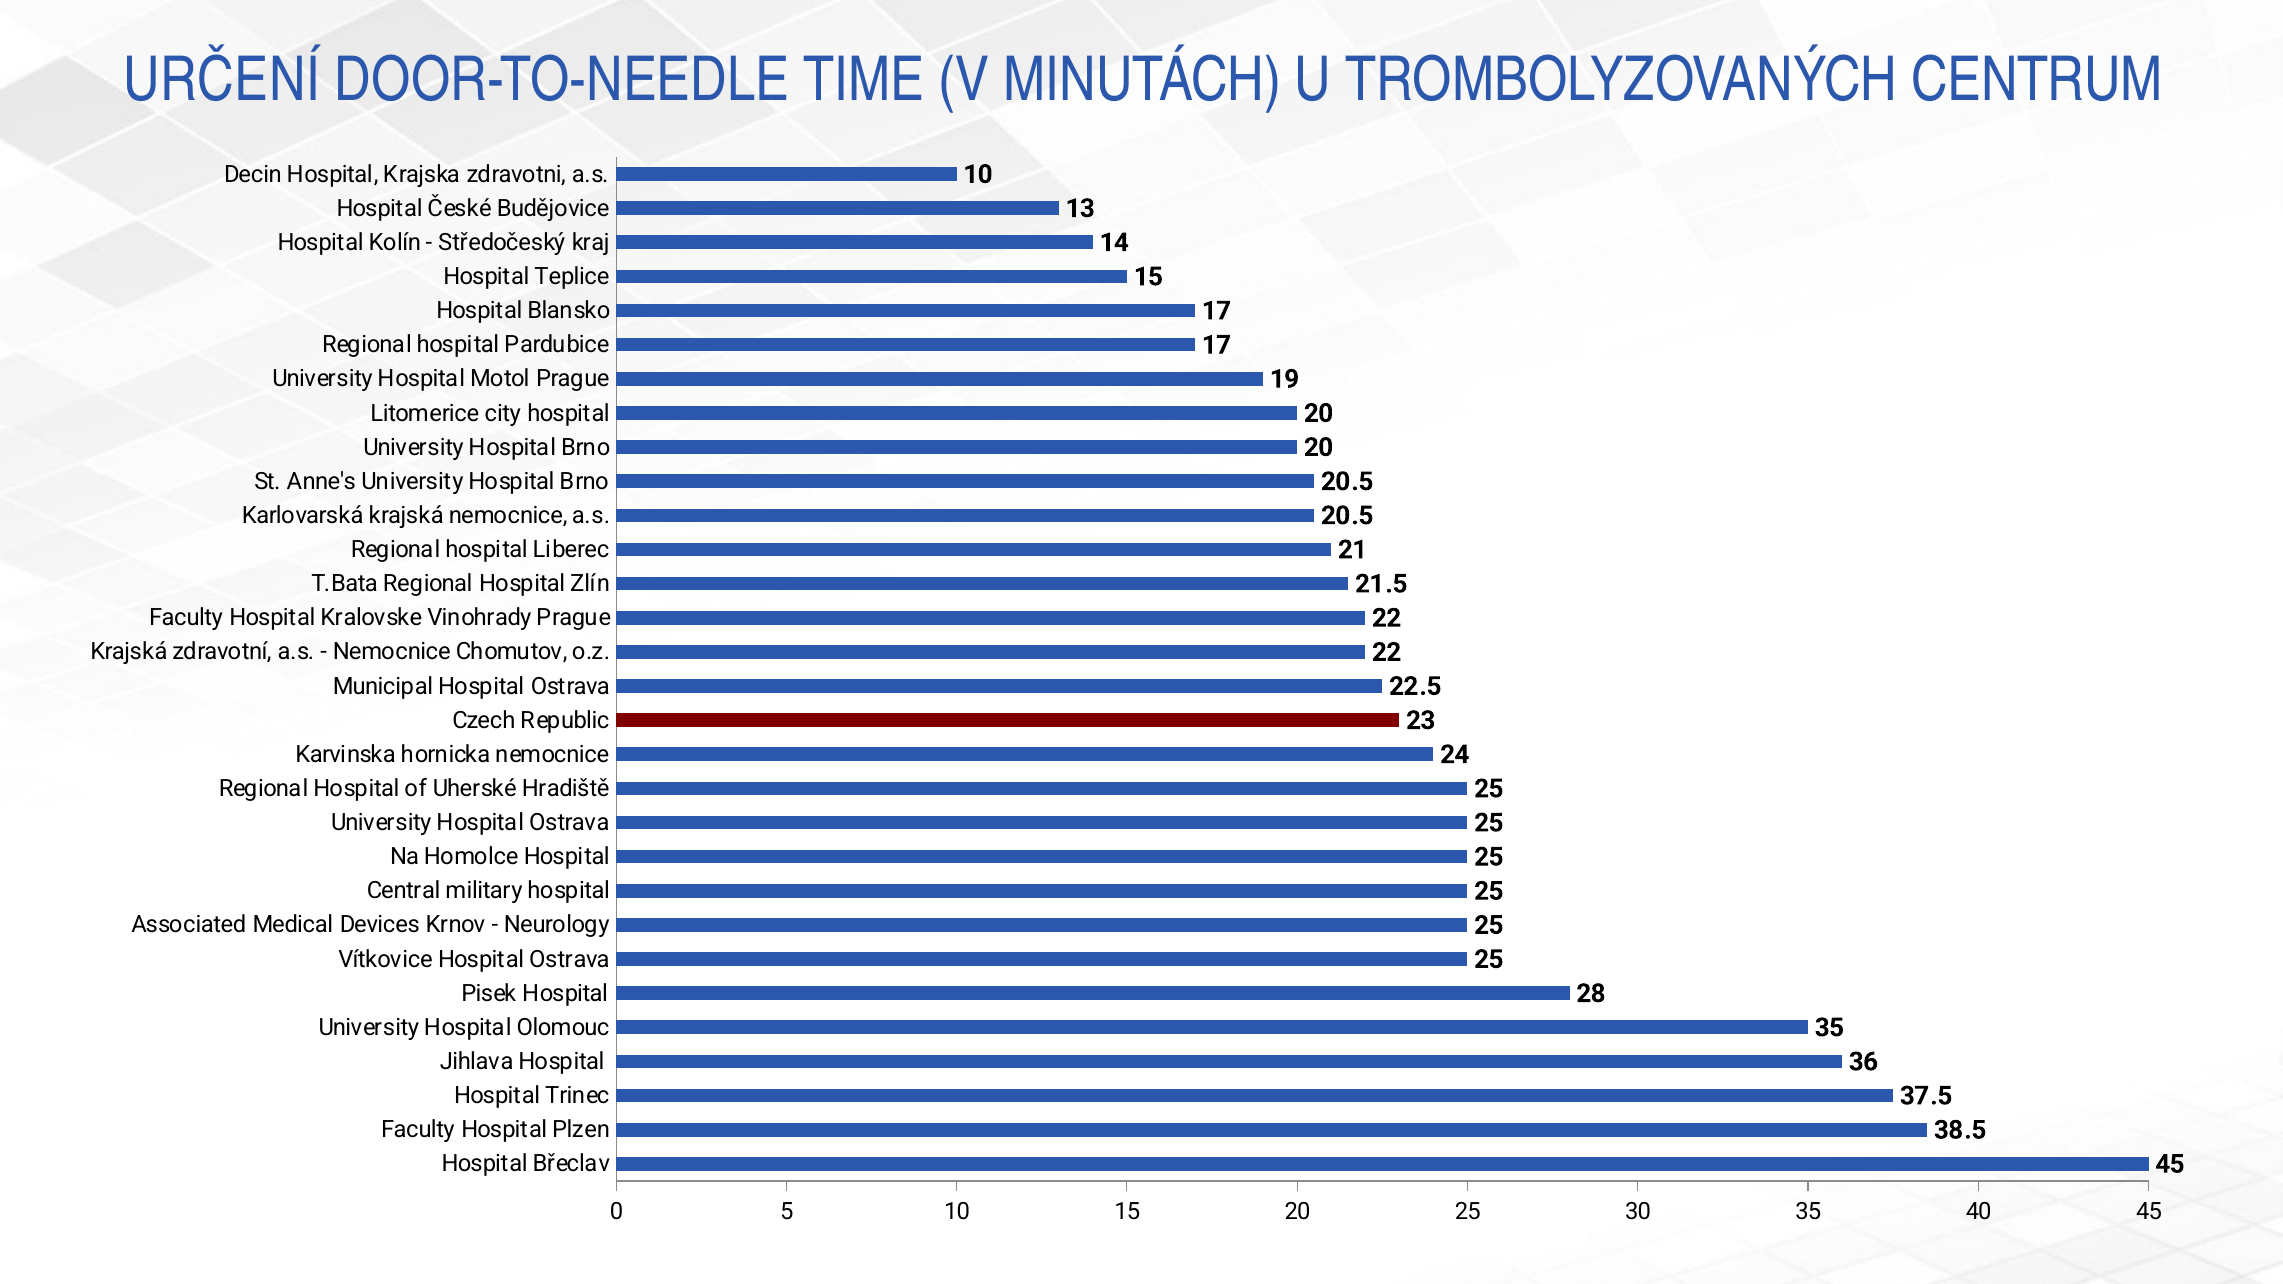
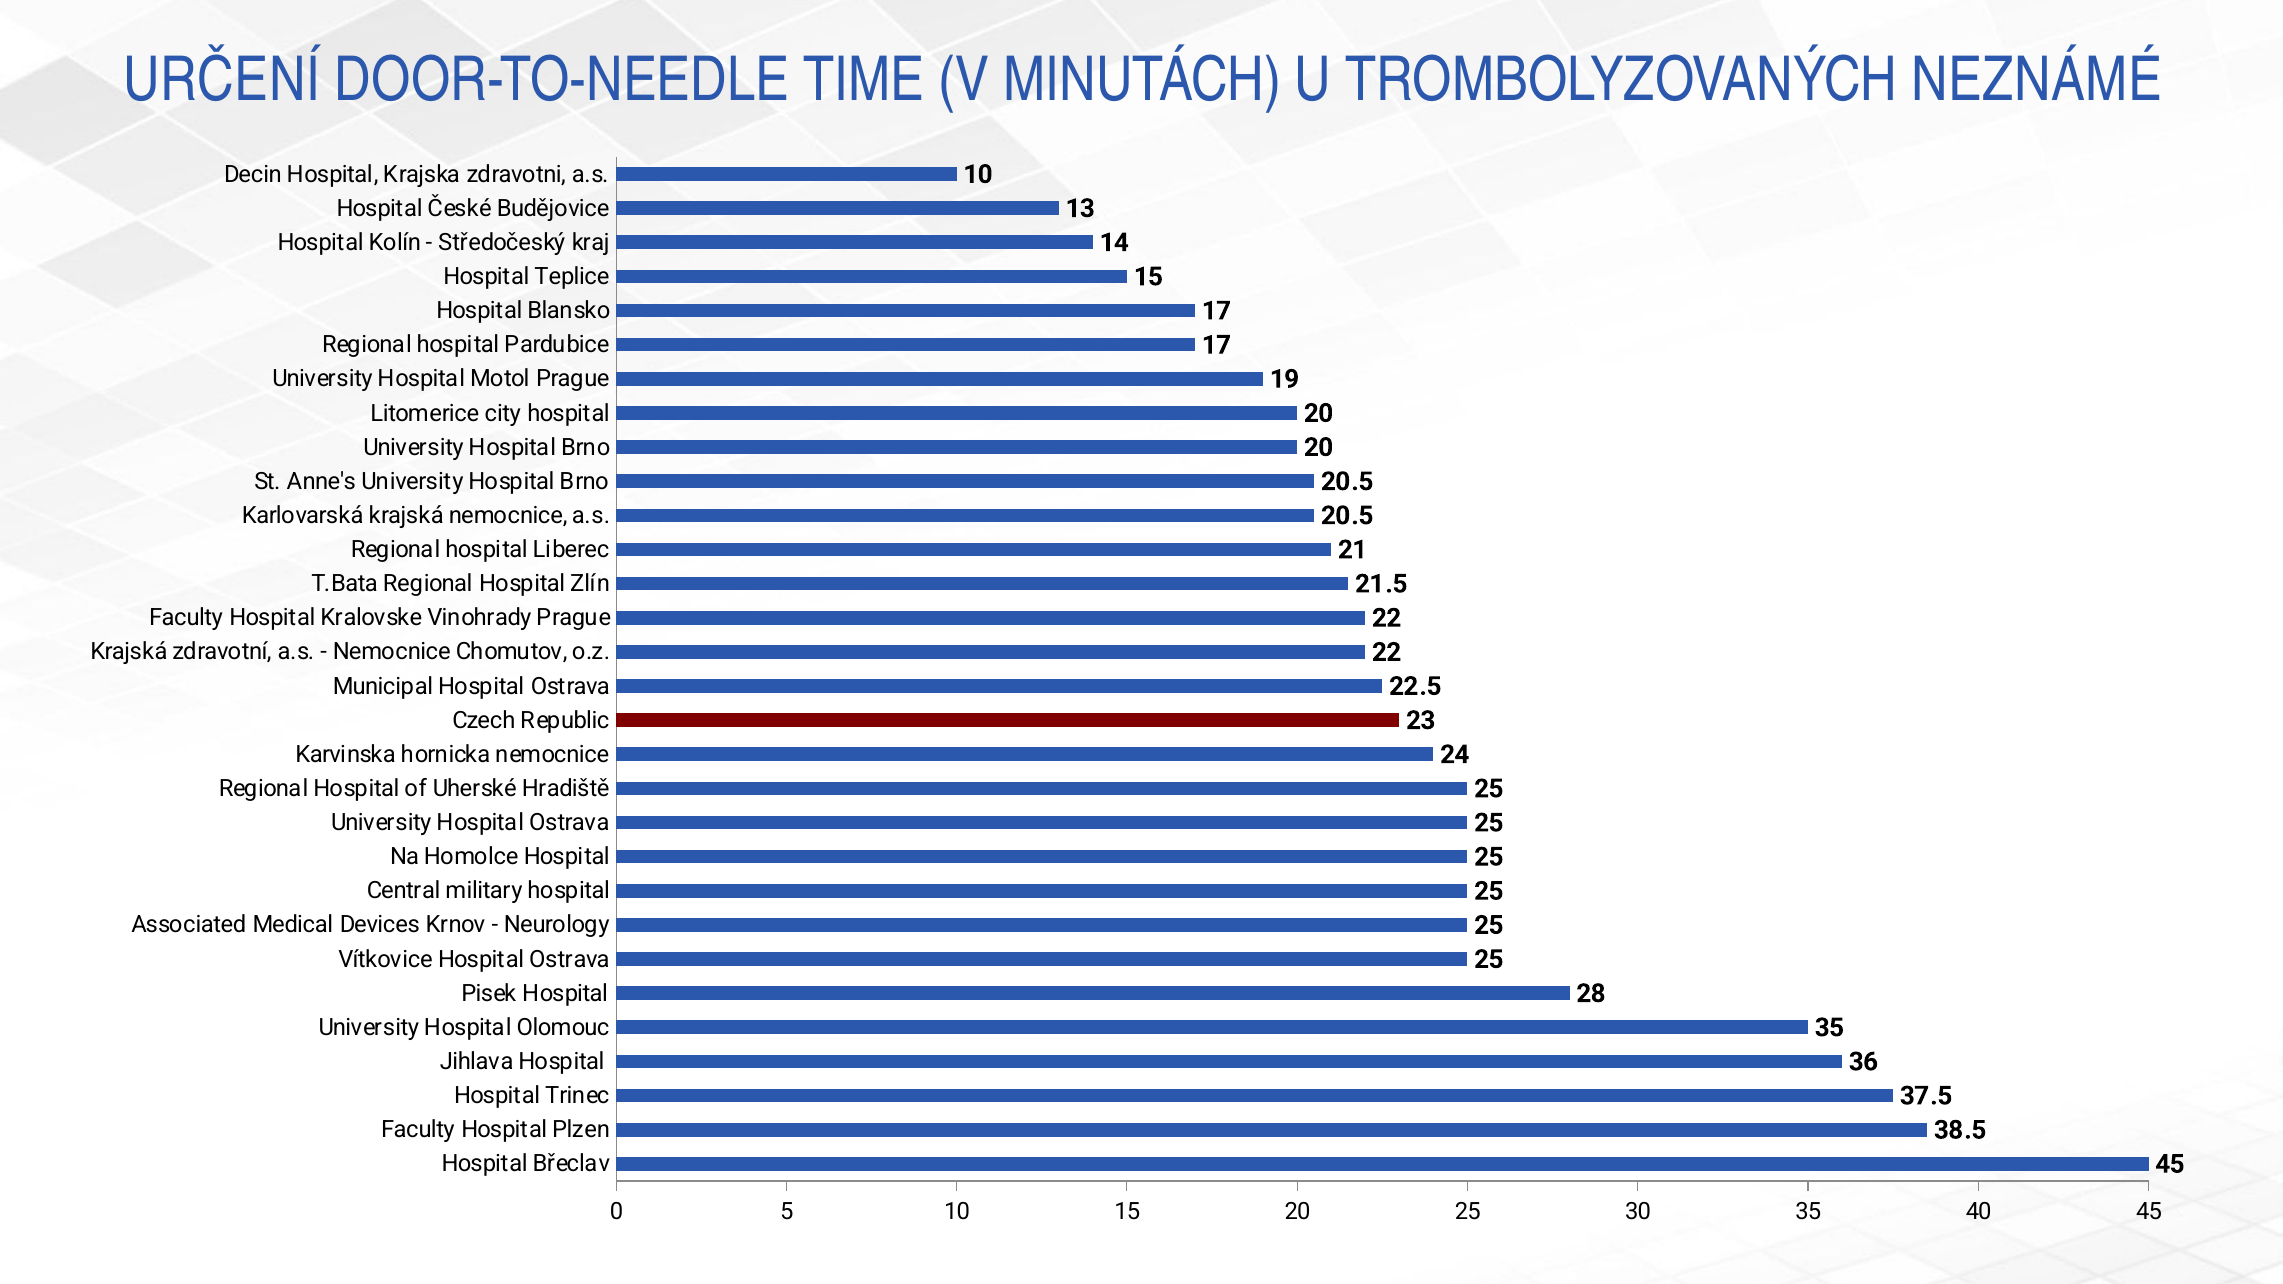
CENTRUM: CENTRUM -> NEZNÁMÉ (2037, 80)
